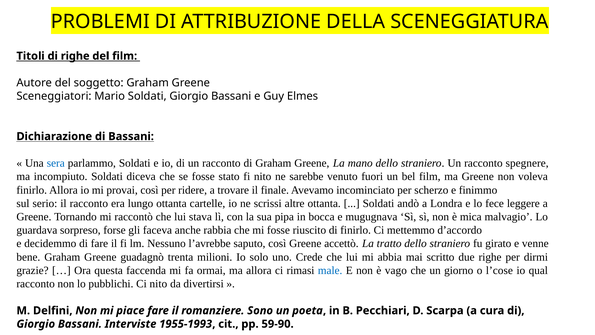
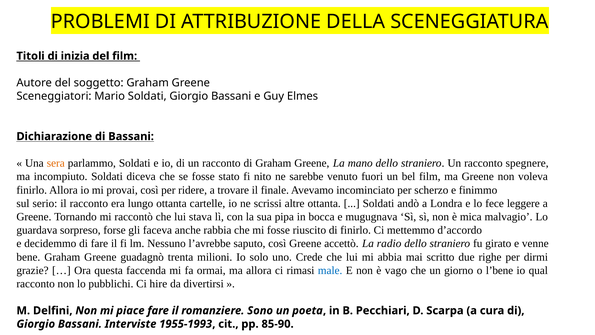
di righe: righe -> inizia (75, 56)
sera colour: blue -> orange (56, 163)
tratto: tratto -> radio (389, 243)
l’cose: l’cose -> l’bene (500, 270)
Ci nito: nito -> hire (158, 284)
59-90: 59-90 -> 85-90 (278, 324)
